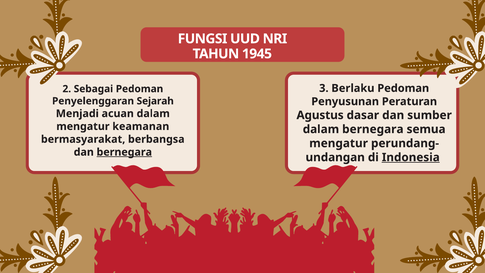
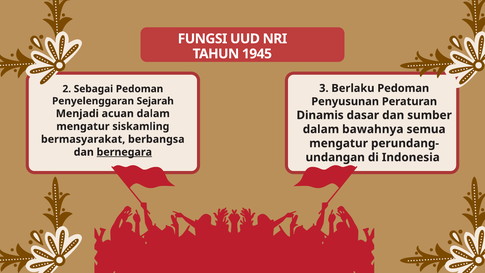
Agustus: Agustus -> Dinamis (320, 115)
keamanan: keamanan -> siskamling (141, 126)
dalam bernegara: bernegara -> bawahnya (373, 129)
Indonesia underline: present -> none (411, 157)
